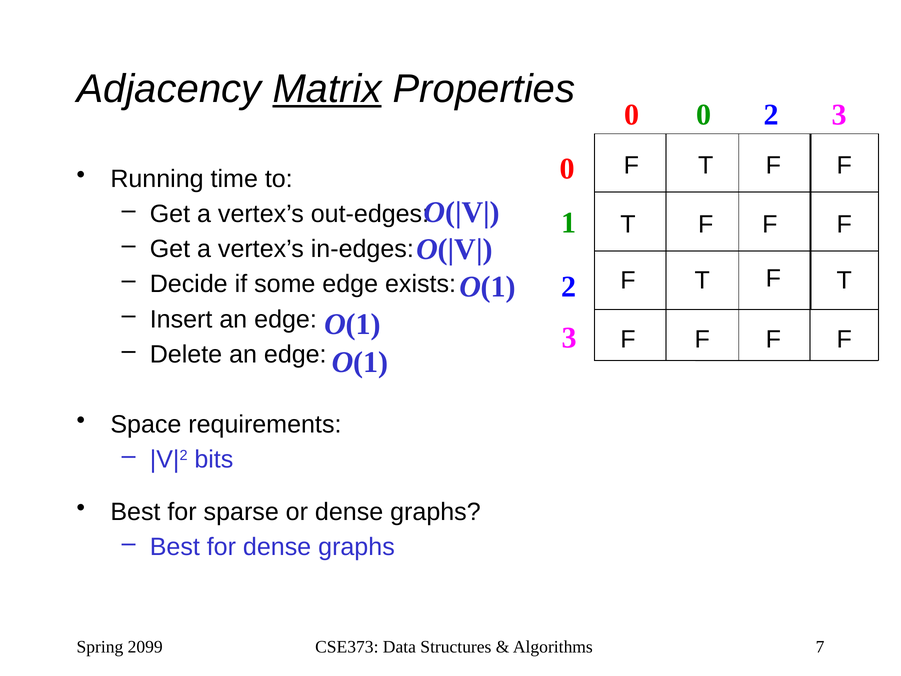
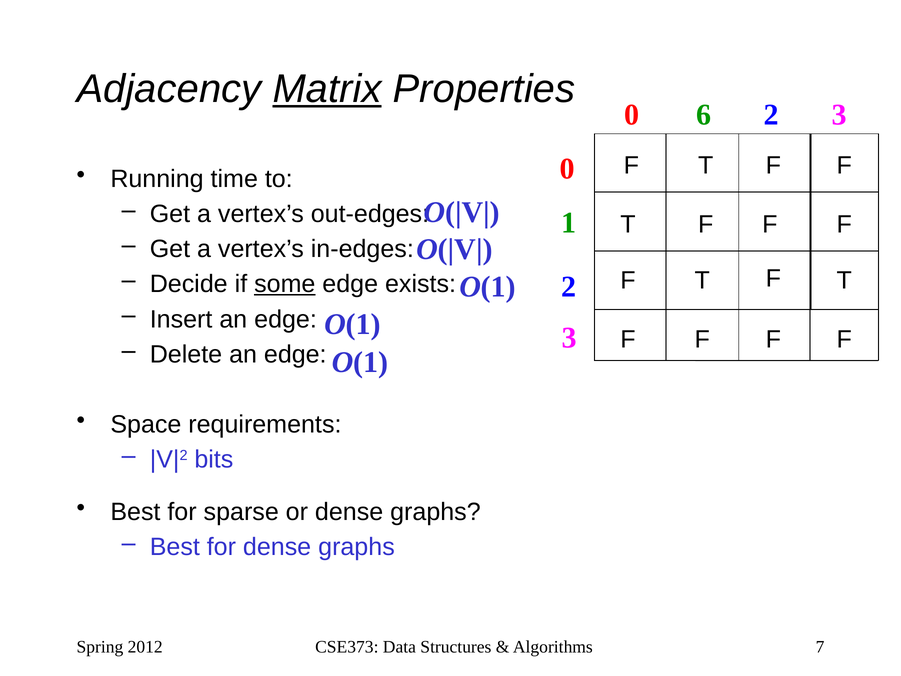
0 0: 0 -> 6 (704, 115)
some underline: none -> present (285, 284)
2099: 2099 -> 2012 (145, 647)
